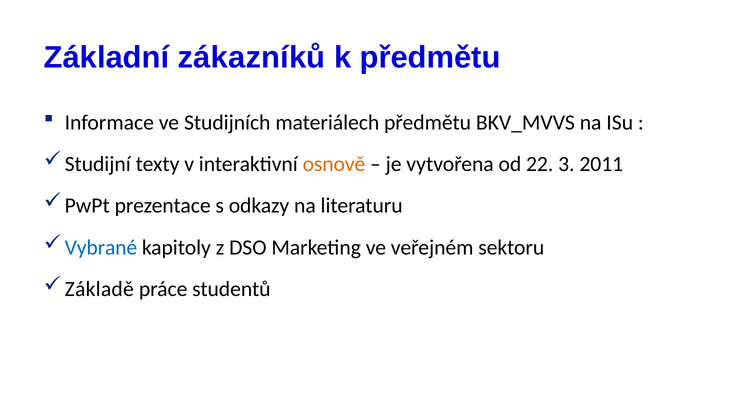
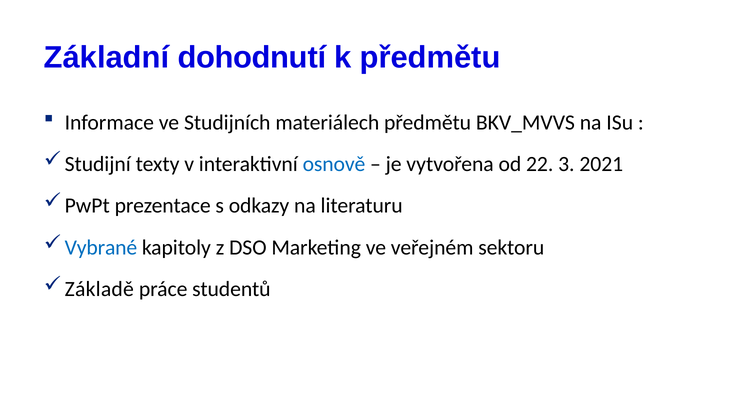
zákazníků: zákazníků -> dohodnutí (252, 58)
osnově colour: orange -> blue (334, 164)
2011: 2011 -> 2021 (601, 164)
